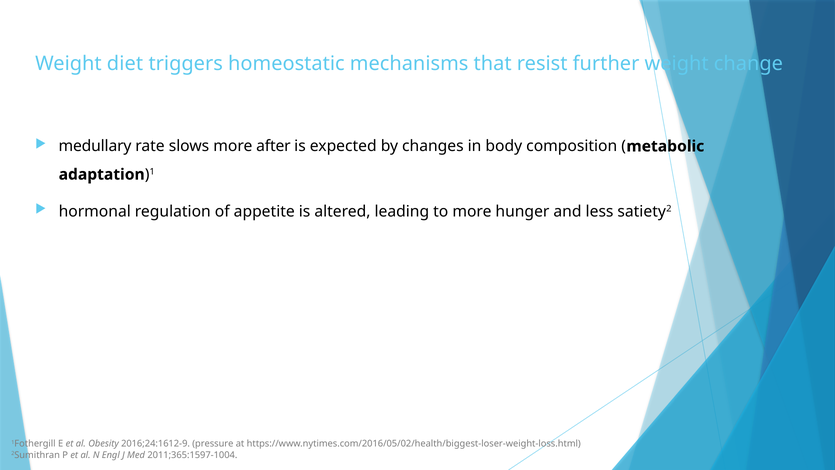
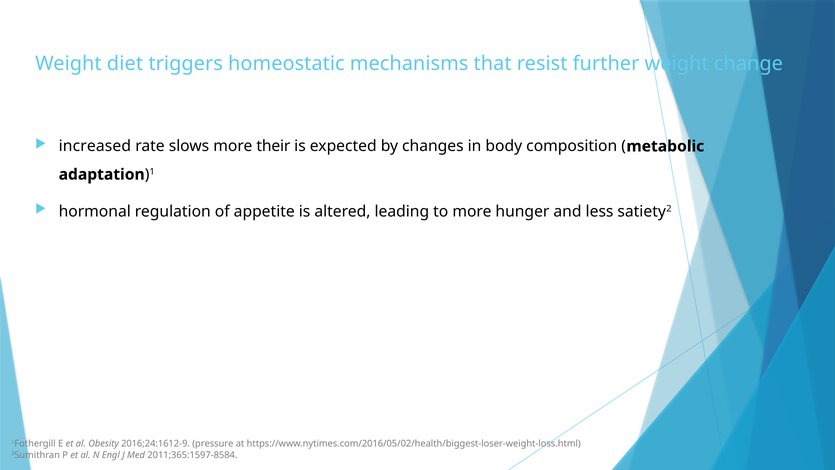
medullary: medullary -> increased (95, 146)
after: after -> their (273, 146)
2011;365:1597-1004: 2011;365:1597-1004 -> 2011;365:1597-8584 (192, 455)
